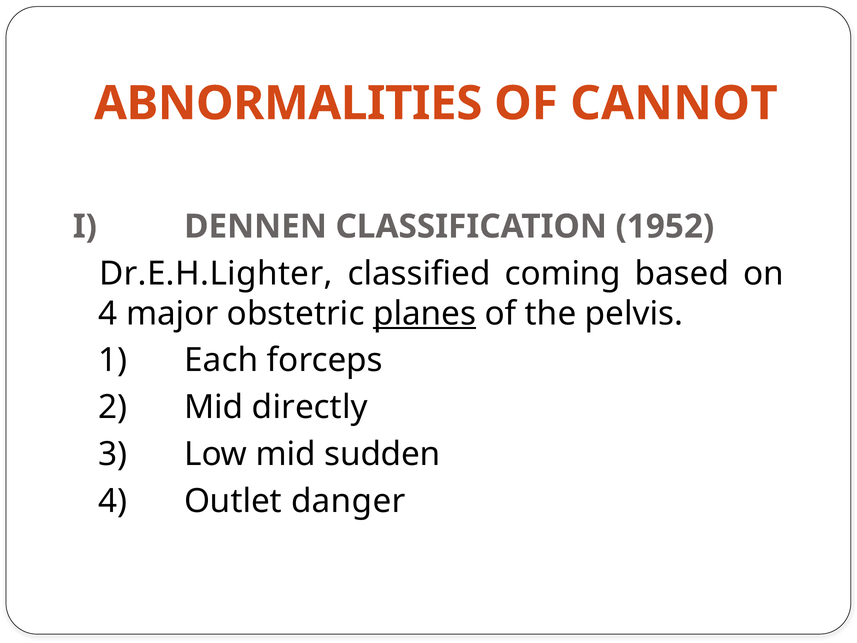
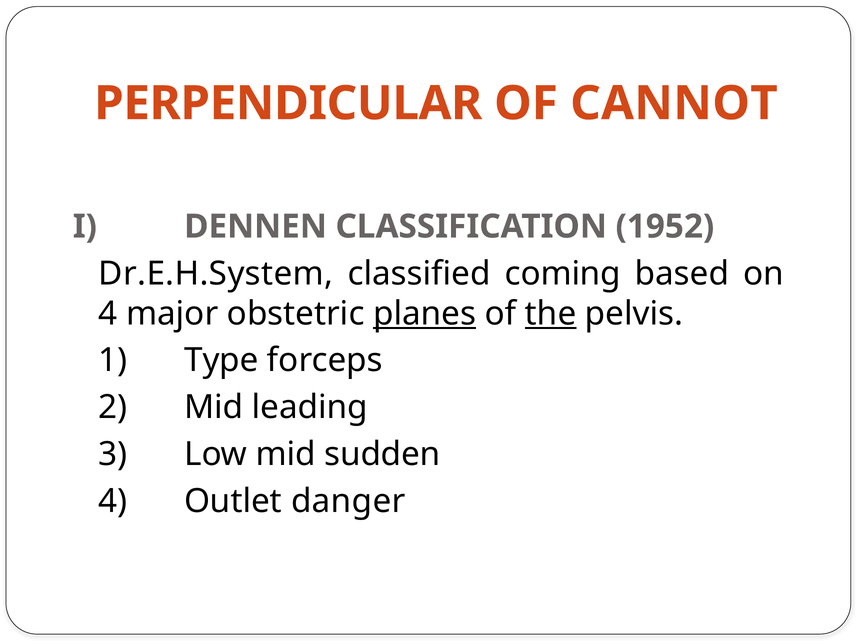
ABNORMALITIES: ABNORMALITIES -> PERPENDICULAR (288, 103)
Dr.E.H.Lighter: Dr.E.H.Lighter -> Dr.E.H.System (216, 273)
the underline: none -> present (551, 313)
Each: Each -> Type (221, 360)
directly: directly -> leading (310, 407)
